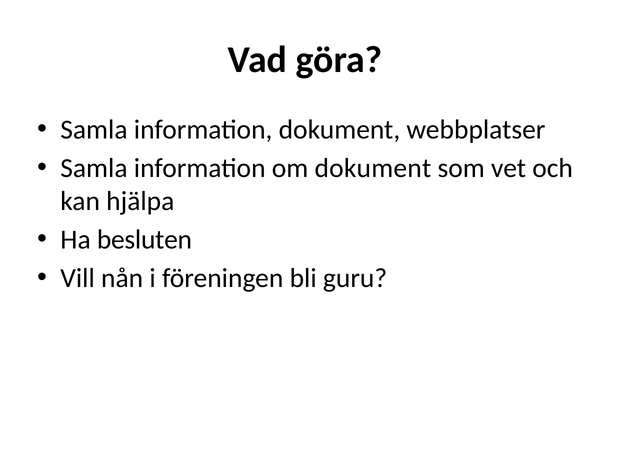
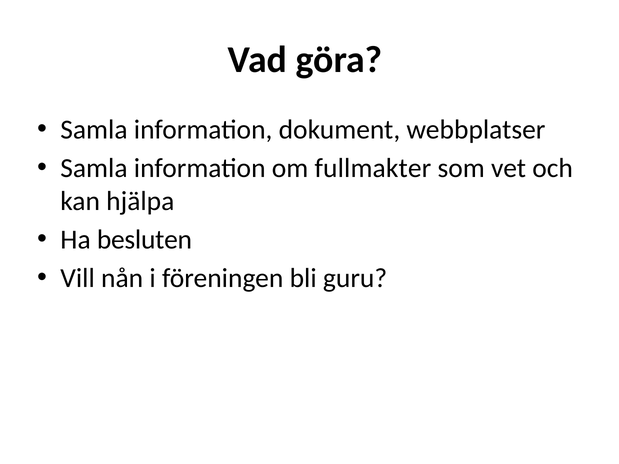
om dokument: dokument -> fullmakter (373, 168)
